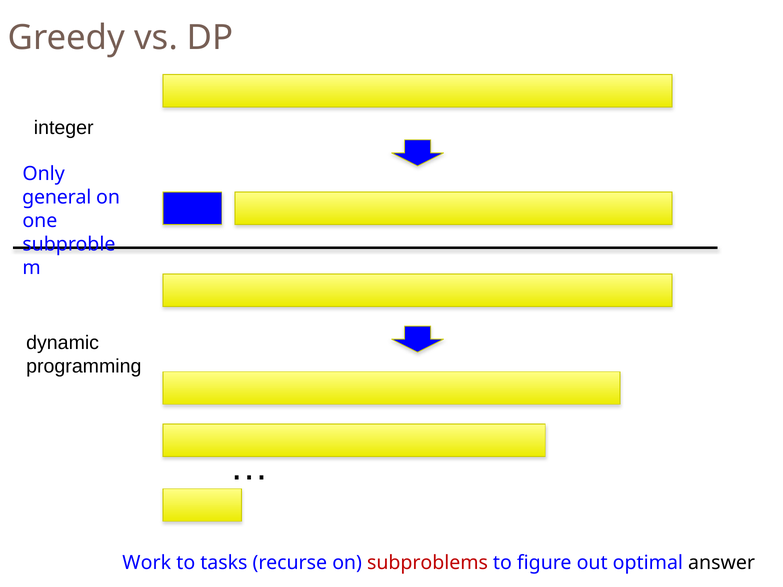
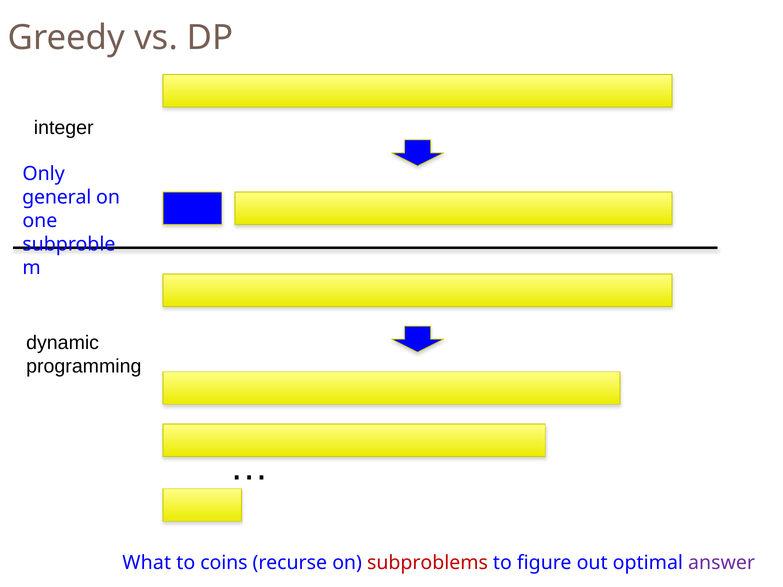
Work: Work -> What (147, 563)
tasks: tasks -> coins (224, 563)
answer colour: black -> purple (722, 563)
